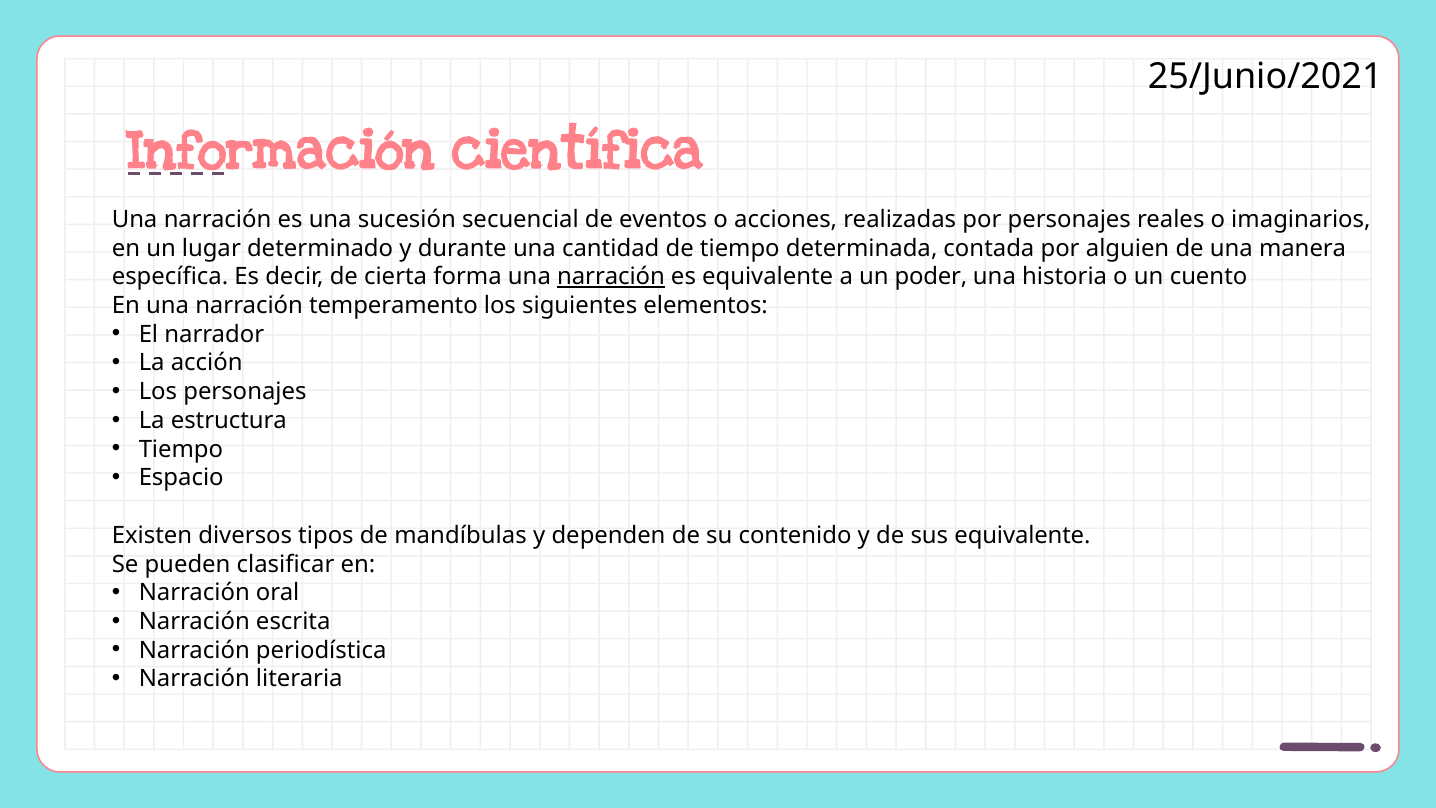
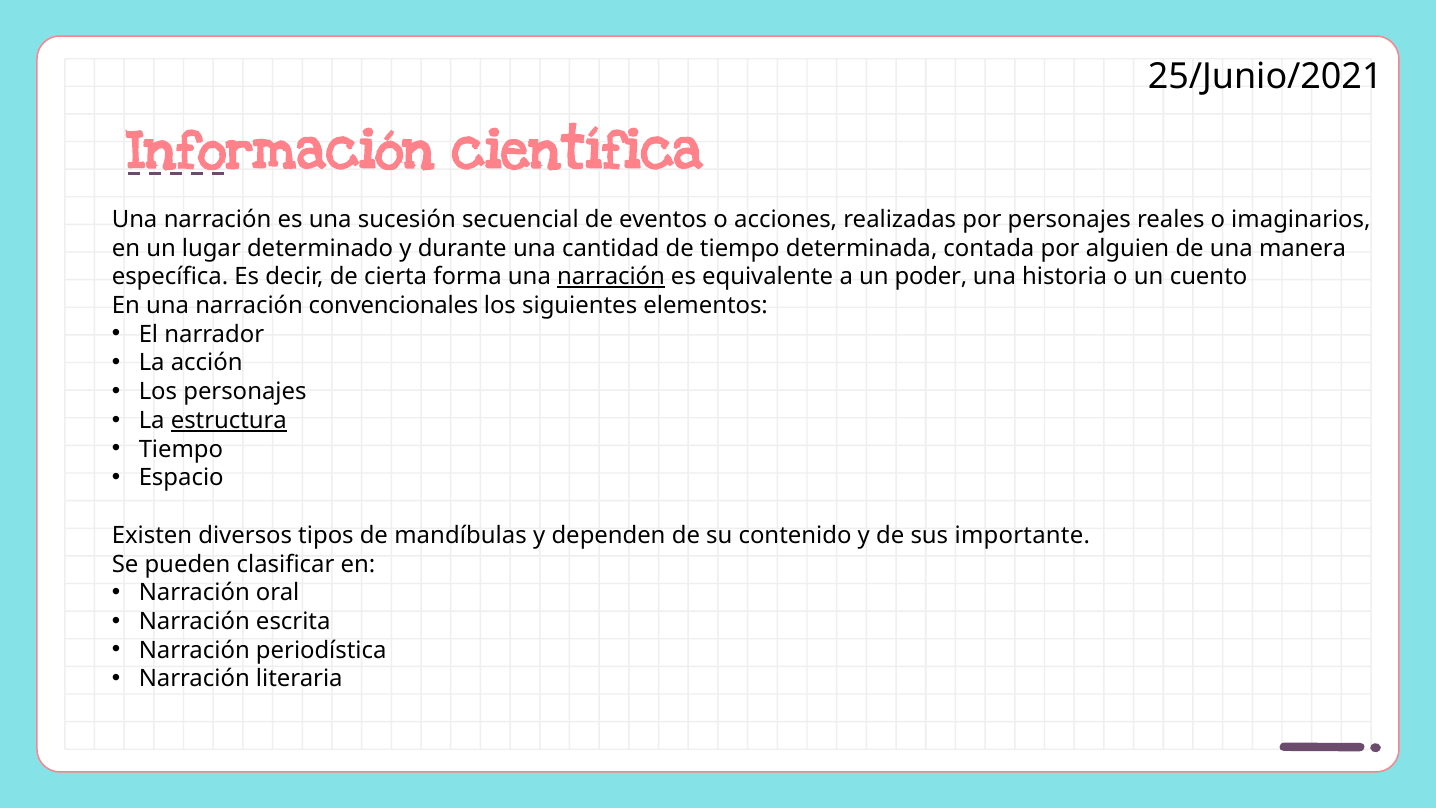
temperamento: temperamento -> convencionales (393, 306)
estructura underline: none -> present (229, 420)
sus equivalente: equivalente -> importante (1022, 535)
